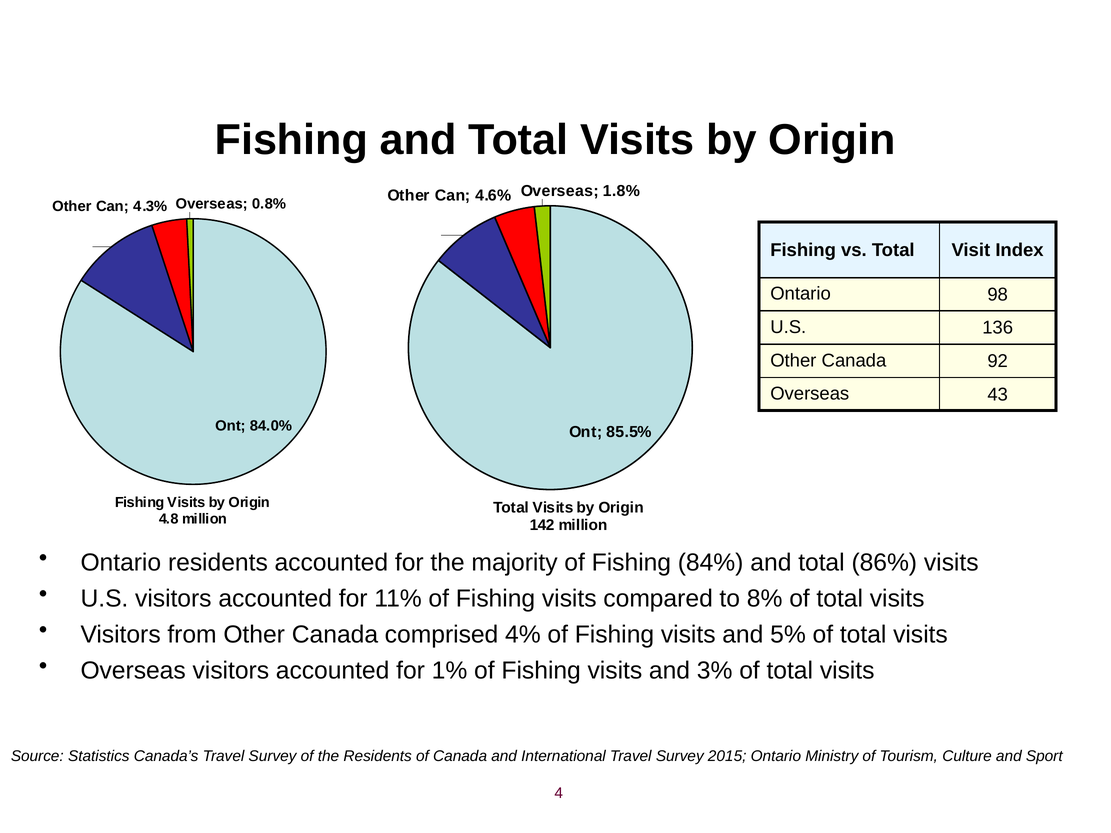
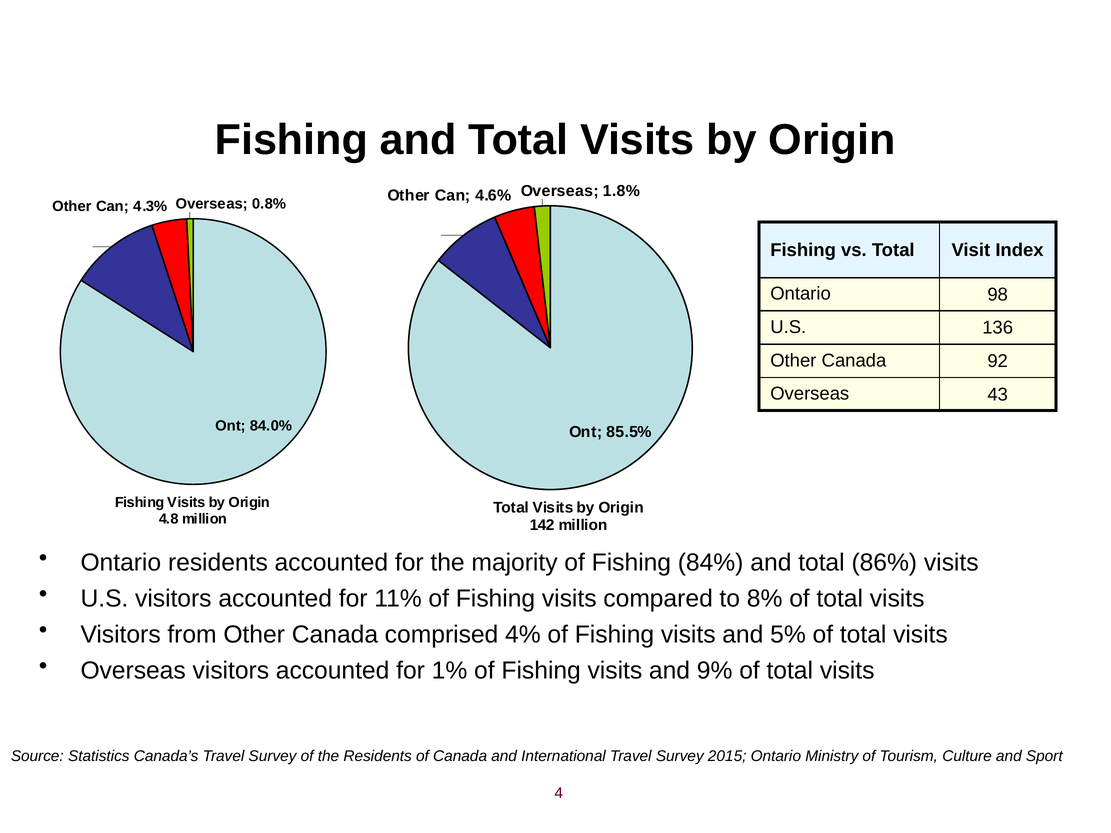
3%: 3% -> 9% (715, 671)
